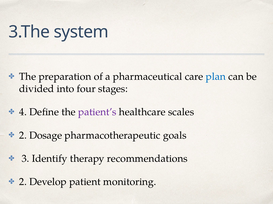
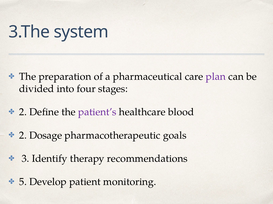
plan colour: blue -> purple (216, 77)
4: 4 -> 2 (23, 112)
scales: scales -> blood (181, 112)
2: 2 -> 5 (23, 183)
